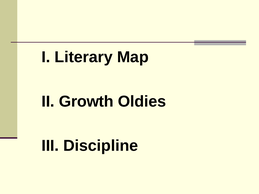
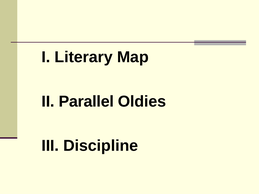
Growth: Growth -> Parallel (86, 102)
